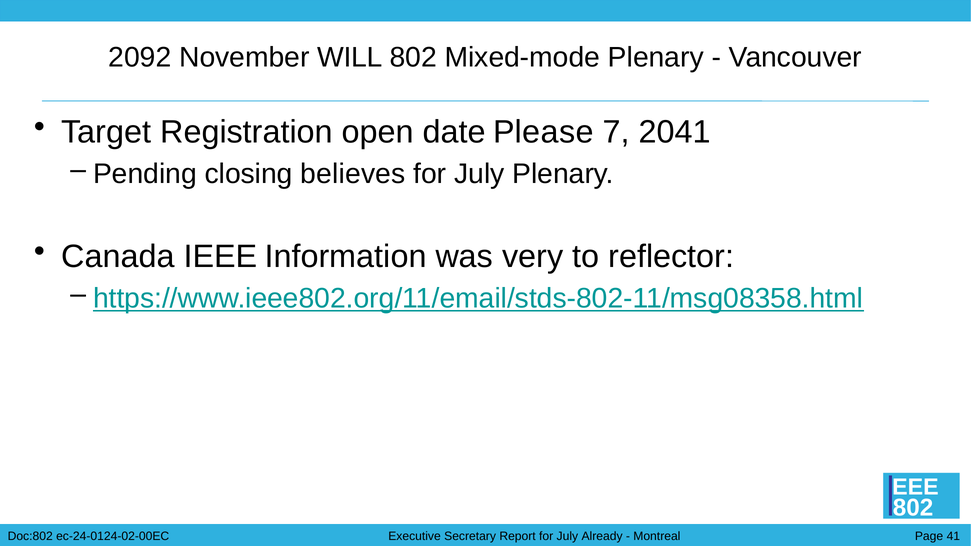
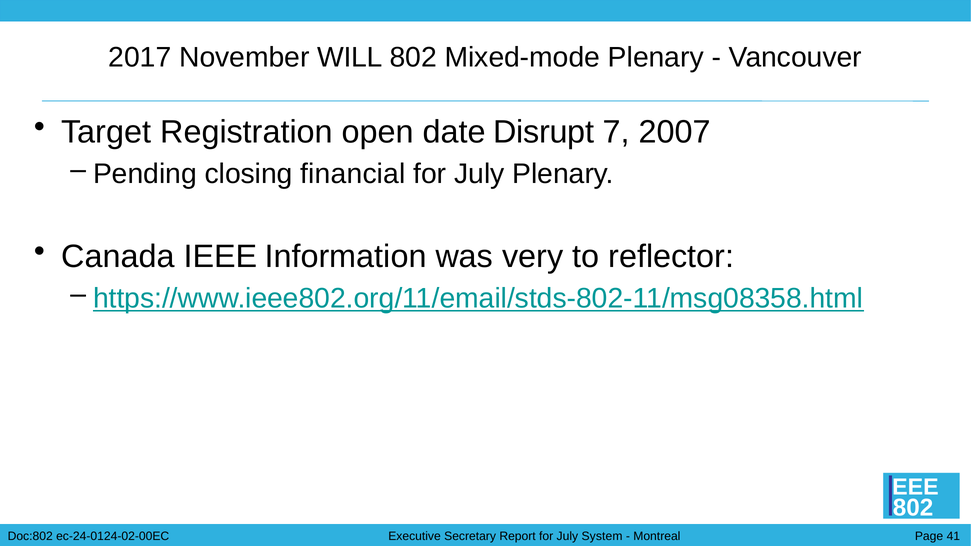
2092: 2092 -> 2017 (140, 58)
Please: Please -> Disrupt (544, 132)
2041: 2041 -> 2007 (675, 132)
believes: believes -> financial (353, 174)
Already: Already -> System (602, 537)
